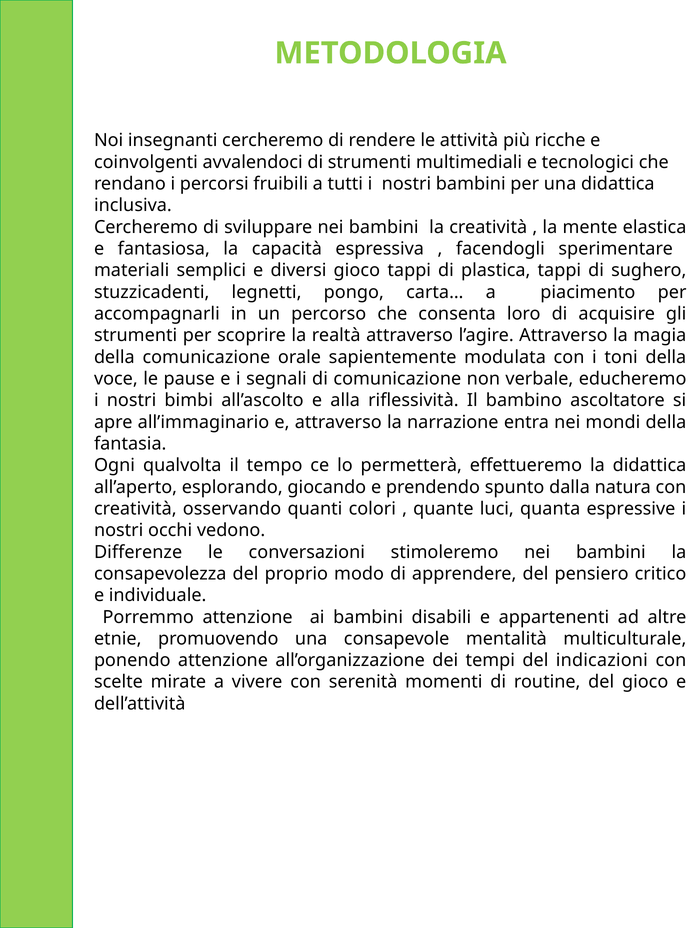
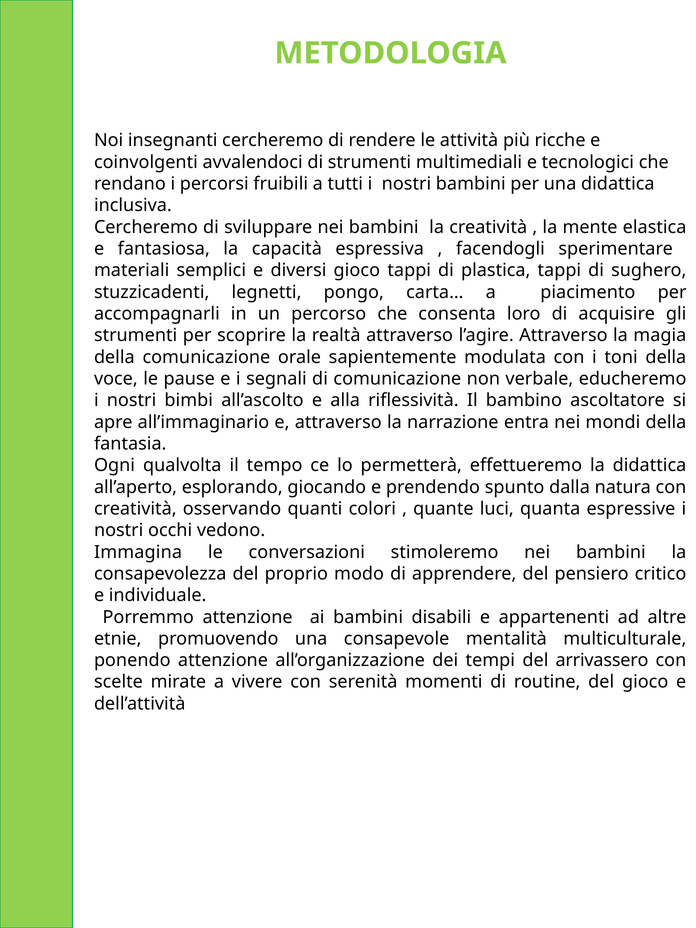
Differenze: Differenze -> Immagina (138, 552)
indicazioni: indicazioni -> arrivassero (602, 660)
